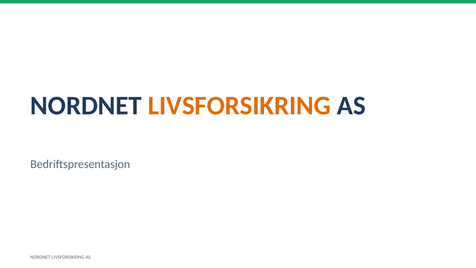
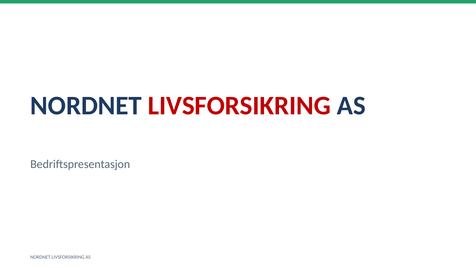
LIVSFORSIKRING colour: orange -> red (239, 106)
